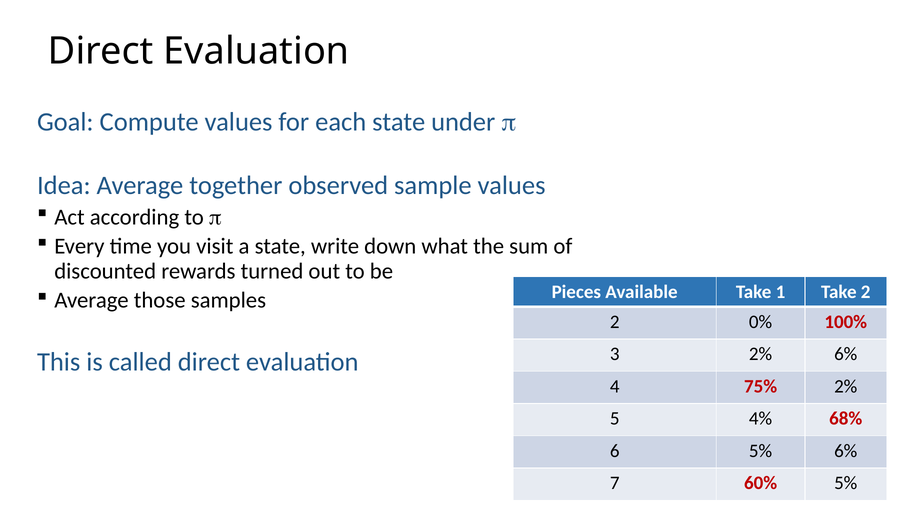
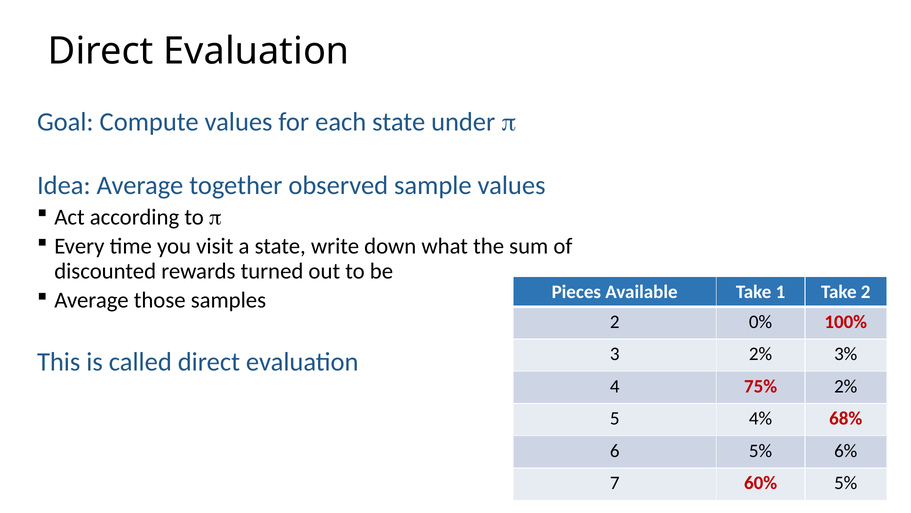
2% 6%: 6% -> 3% (846, 354)
